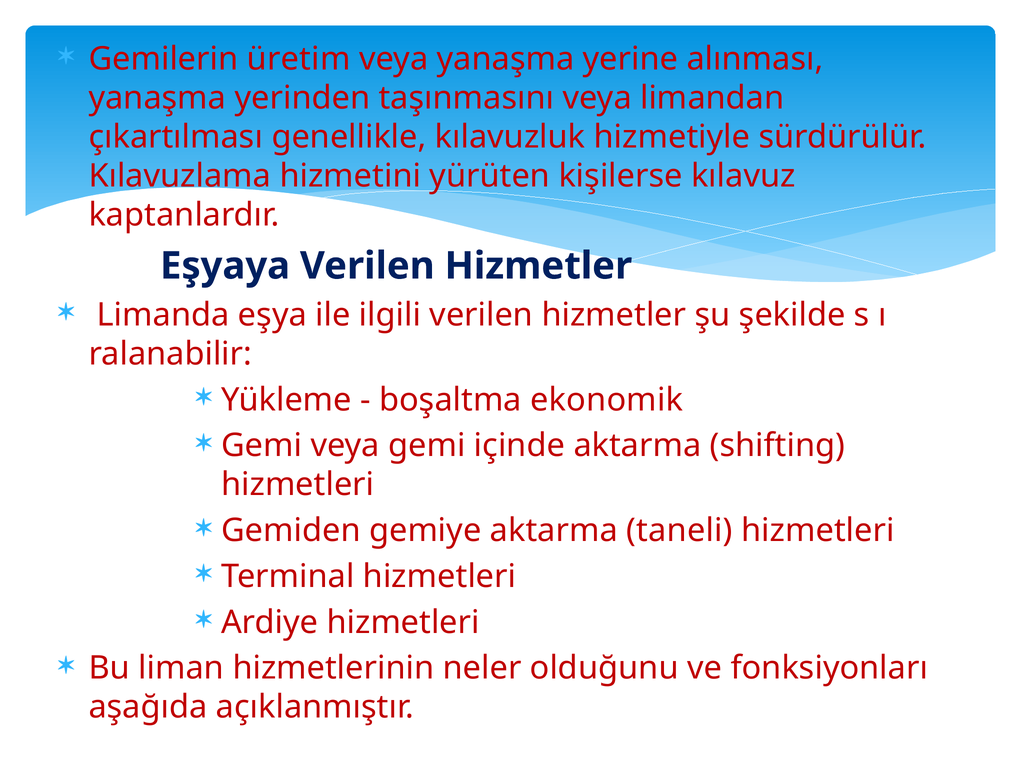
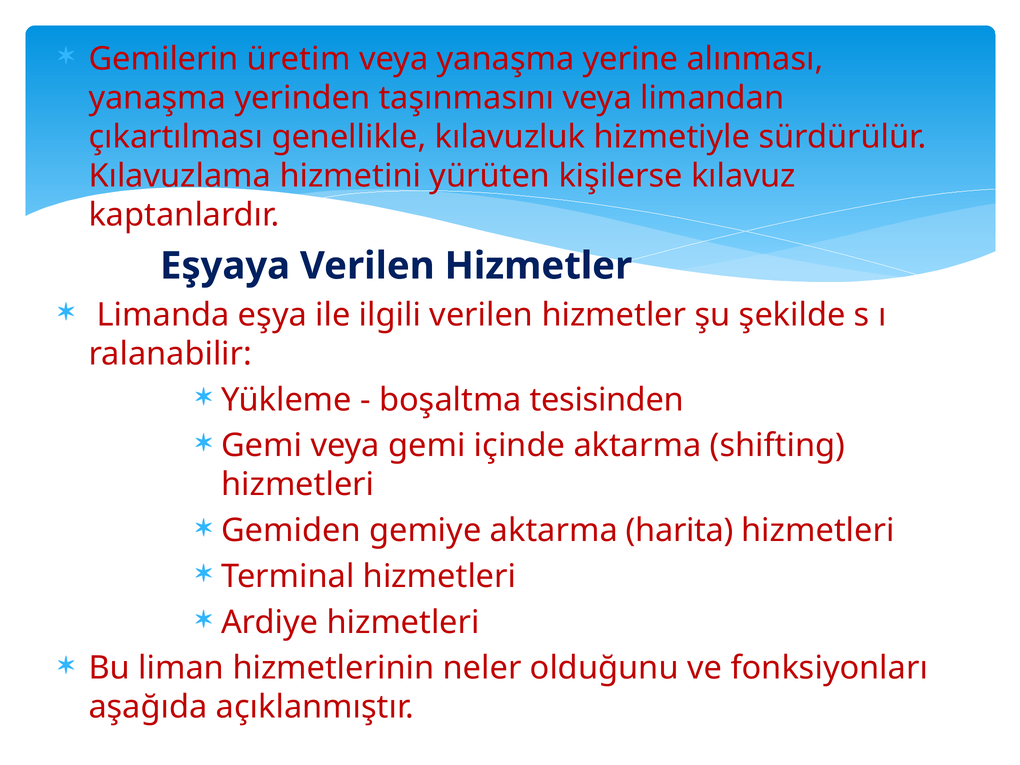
ekonomik: ekonomik -> tesisinden (607, 400)
taneli: taneli -> harita (680, 531)
